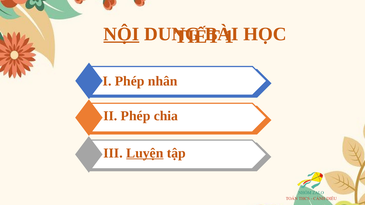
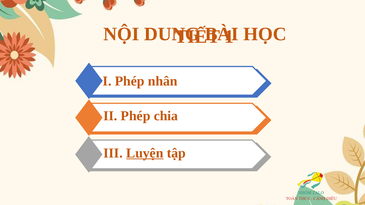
NỘI underline: present -> none (121, 34)
